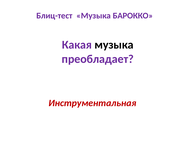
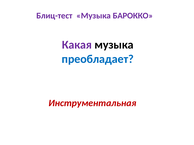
преобладает colour: purple -> blue (98, 59)
